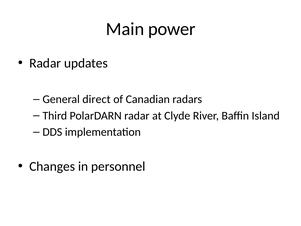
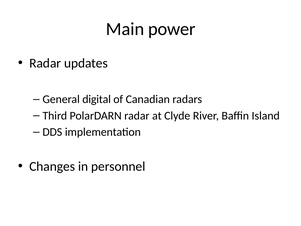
direct: direct -> digital (97, 99)
